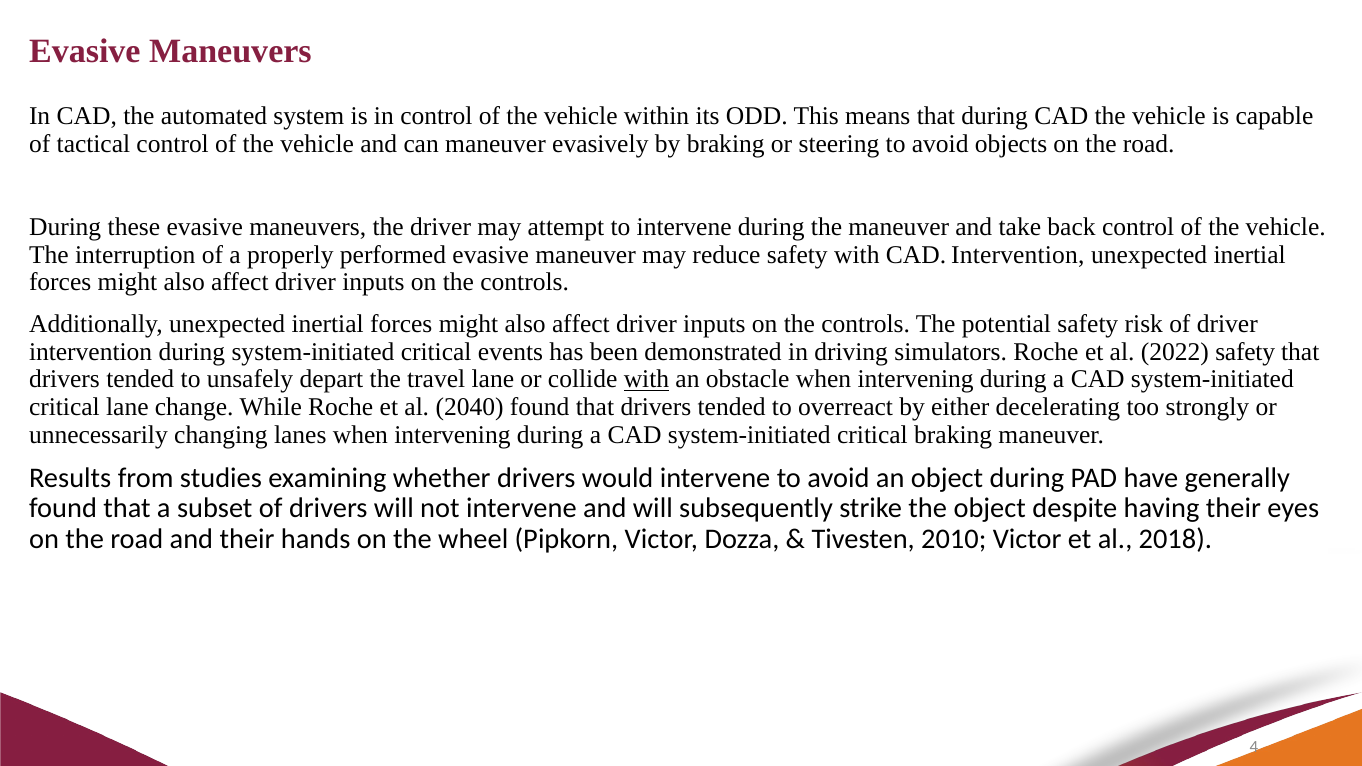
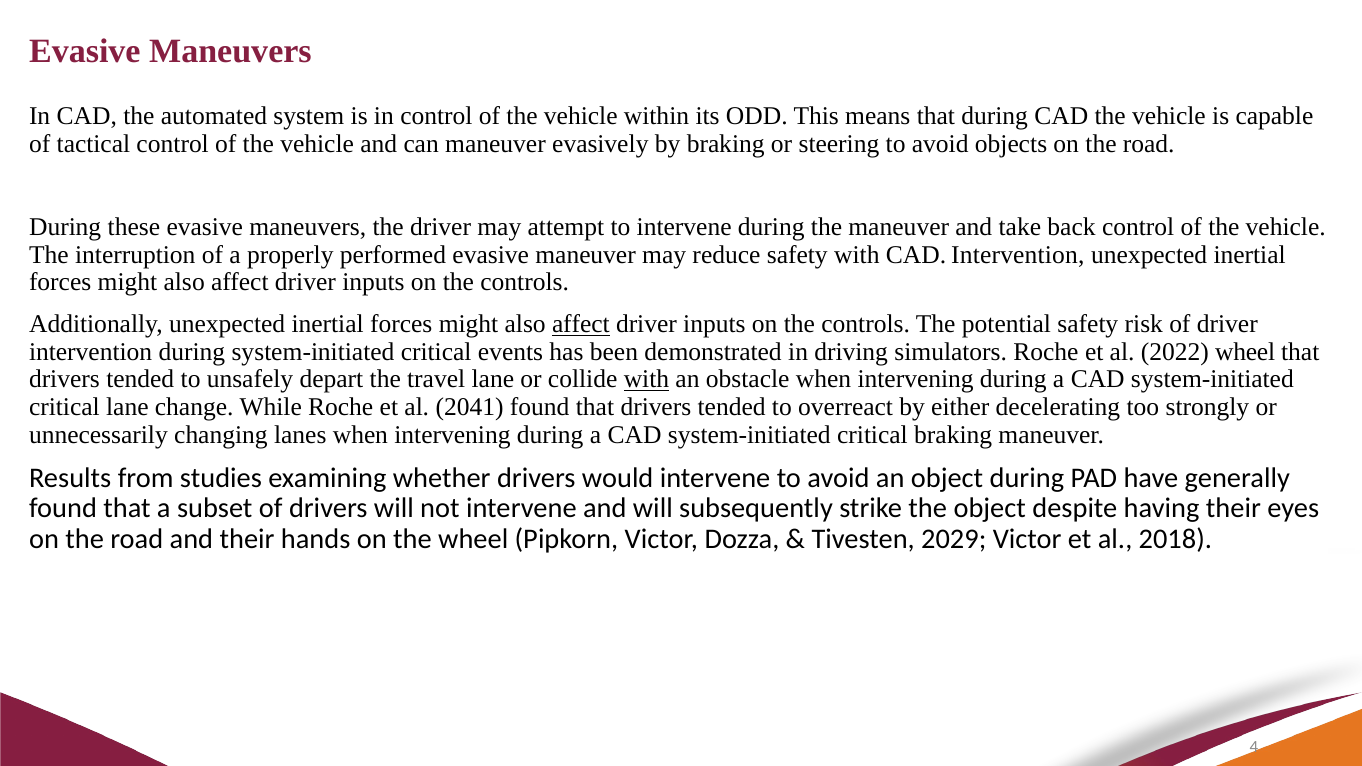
affect underline: none -> present (581, 324)
2022 safety: safety -> wheel (1245, 352)
2040: 2040 -> 2041 (470, 407)
2010: 2010 -> 2029 (954, 539)
